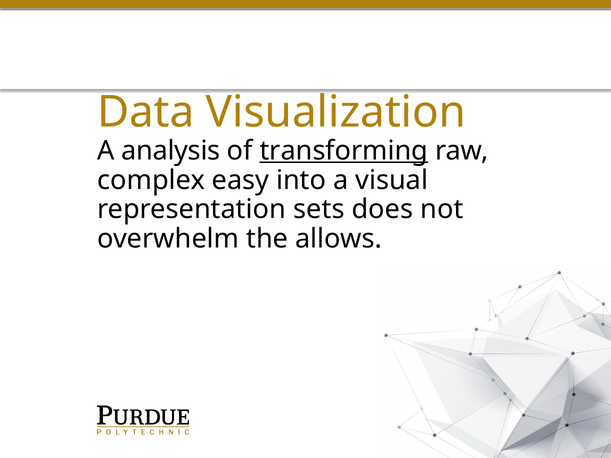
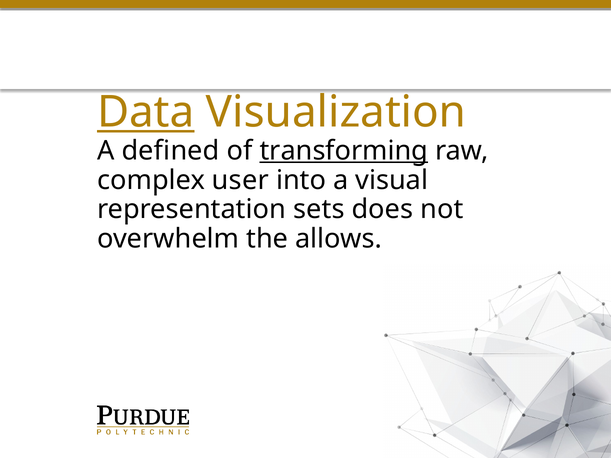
Data underline: none -> present (146, 113)
analysis: analysis -> defined (171, 151)
easy: easy -> user (240, 180)
